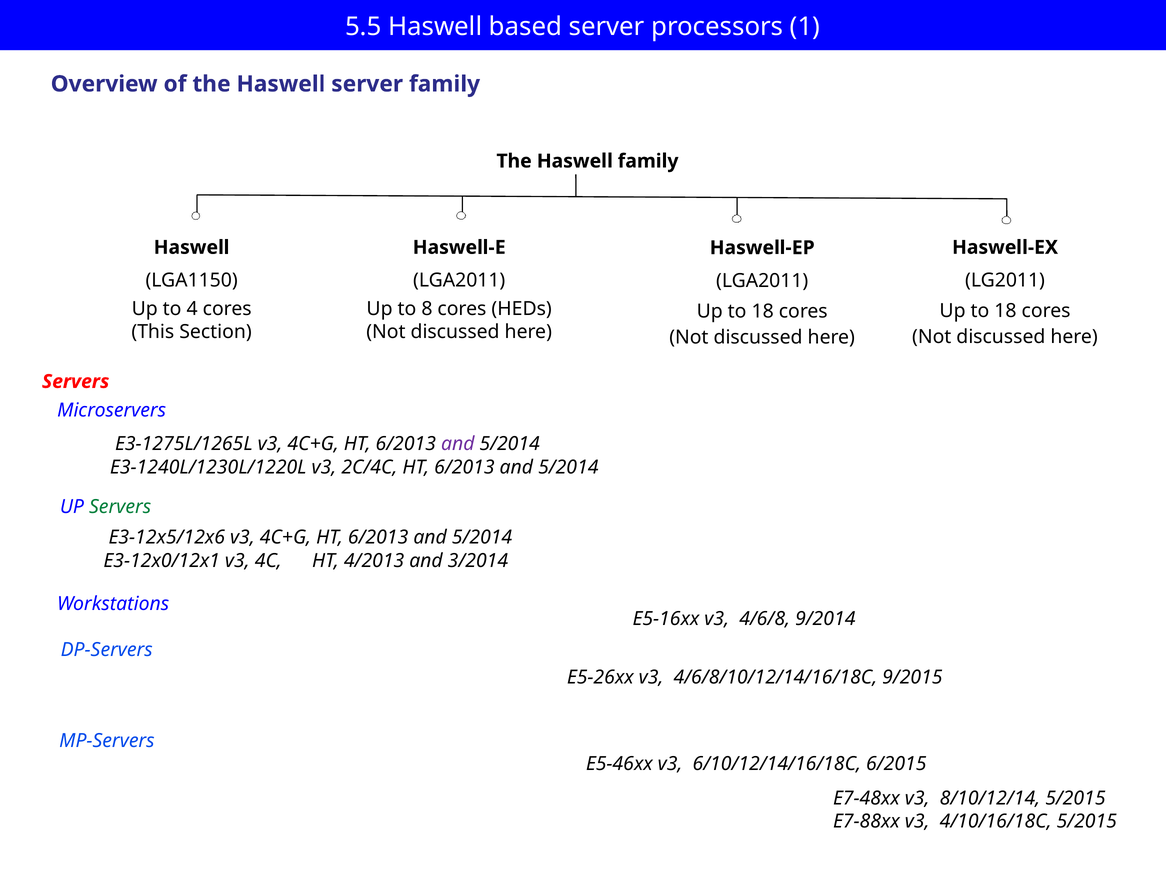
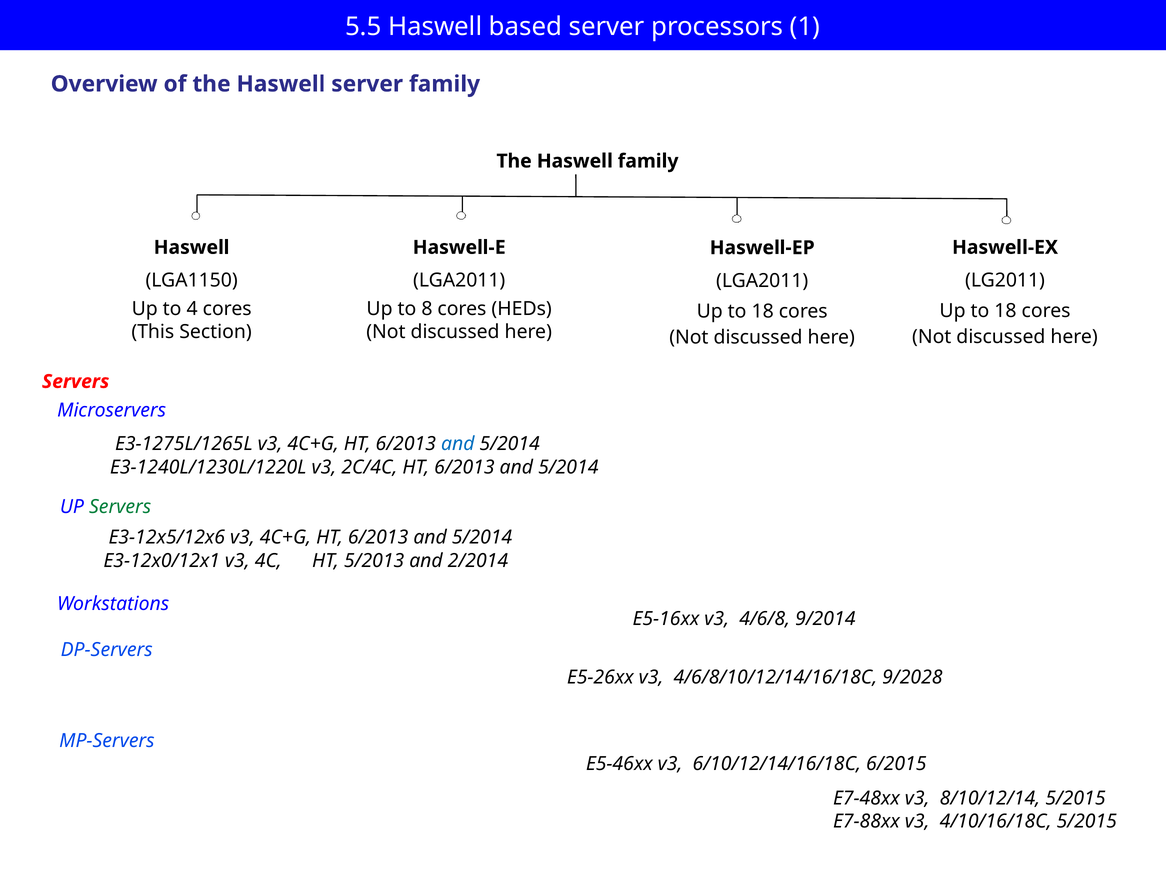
and colour: purple -> blue (458, 444)
4/2013: 4/2013 -> 5/2013 (374, 561)
3/2014: 3/2014 -> 2/2014 (478, 561)
9/2015: 9/2015 -> 9/2028 (912, 677)
